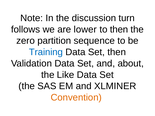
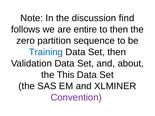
turn: turn -> find (127, 18)
lower: lower -> entire (85, 29)
Like: Like -> This (66, 75)
Convention colour: orange -> purple (76, 98)
